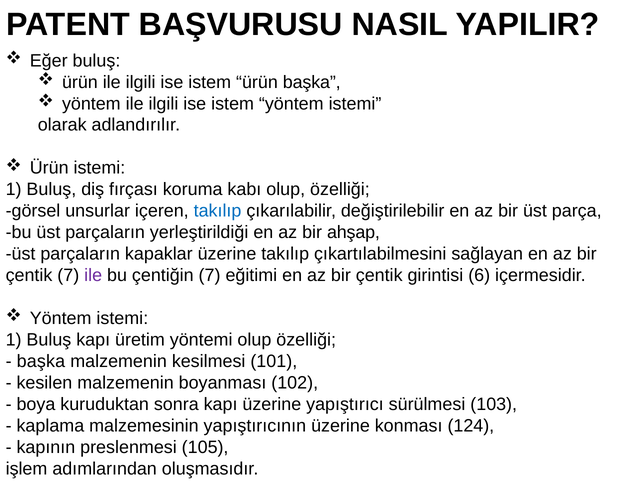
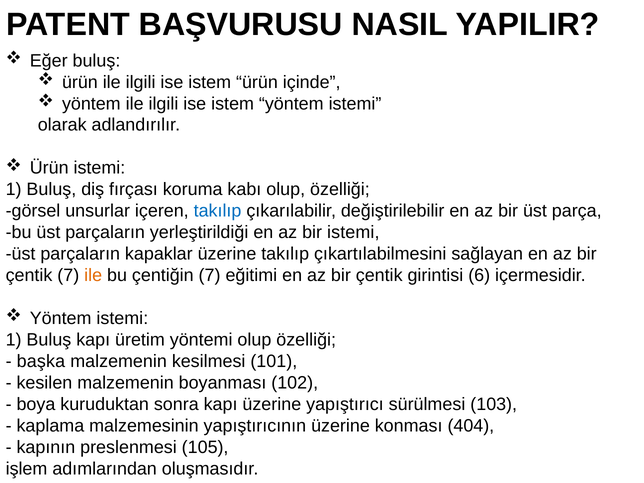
ürün başka: başka -> içinde (312, 82)
bir ahşap: ahşap -> istemi (353, 232)
ile colour: purple -> orange (93, 275)
124: 124 -> 404 (471, 426)
